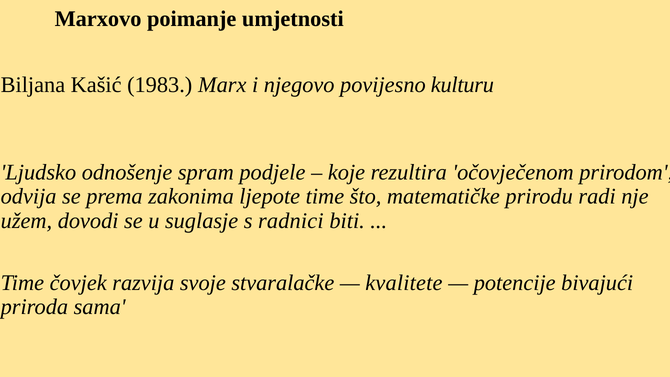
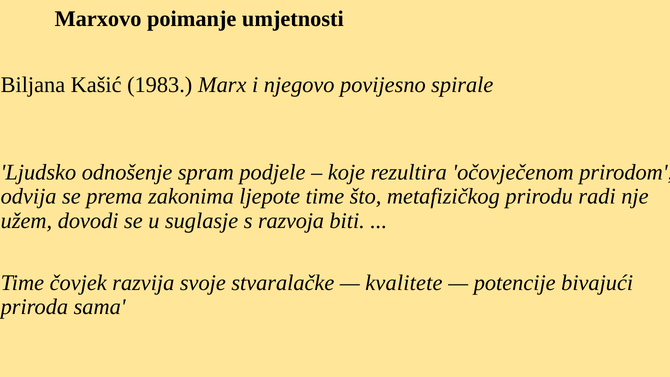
kulturu: kulturu -> spirale (462, 85)
matematičke: matematičke -> metafizičkog (443, 196)
radnici: radnici -> razvoja (291, 221)
